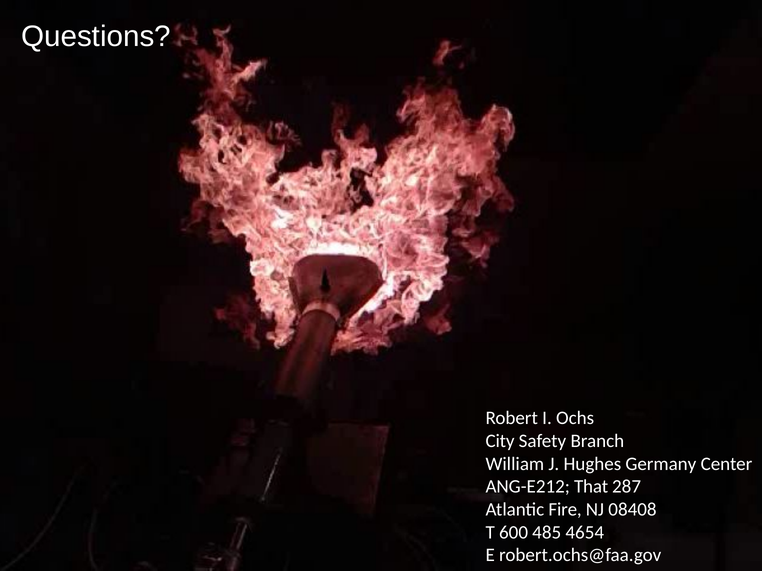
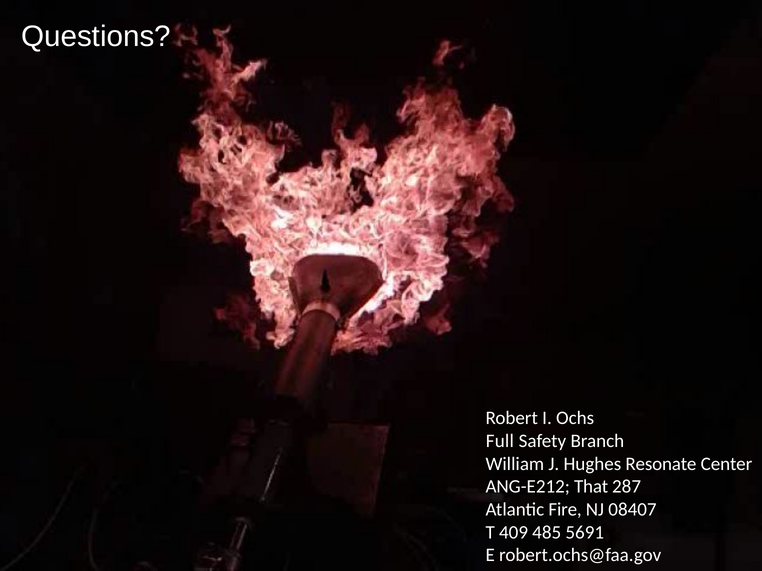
City: City -> Full (500, 441)
Germany: Germany -> Resonate (661, 464)
08408: 08408 -> 08407 (632, 510)
600: 600 -> 409 (514, 533)
4654: 4654 -> 5691 (585, 533)
